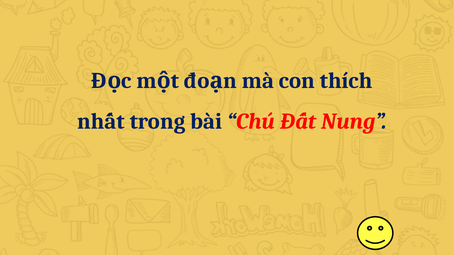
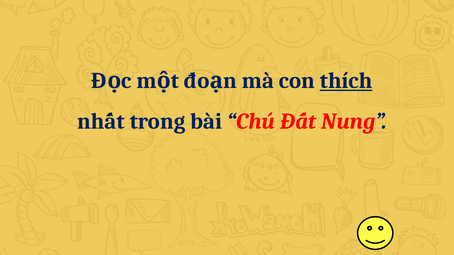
thích underline: none -> present (346, 81)
